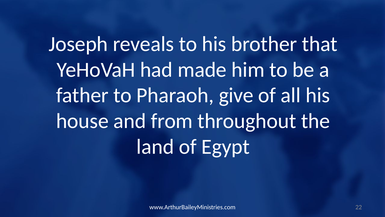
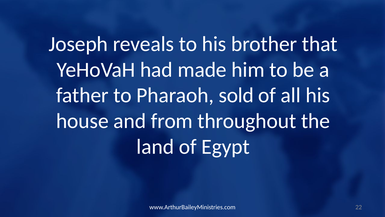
give: give -> sold (236, 95)
